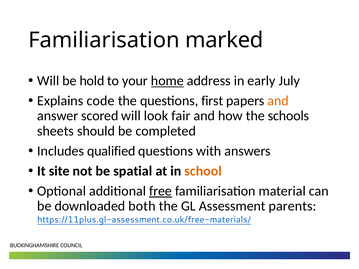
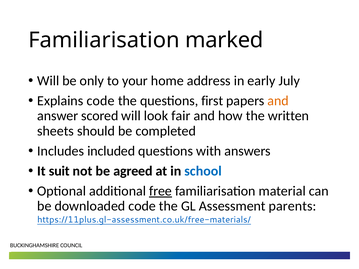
hold: hold -> only (92, 81)
home underline: present -> none (167, 81)
schools: schools -> written (288, 116)
qualified: qualified -> included (111, 151)
site: site -> suit (59, 171)
spatial: spatial -> agreed (133, 171)
school colour: orange -> blue (203, 171)
downloaded both: both -> code (142, 206)
